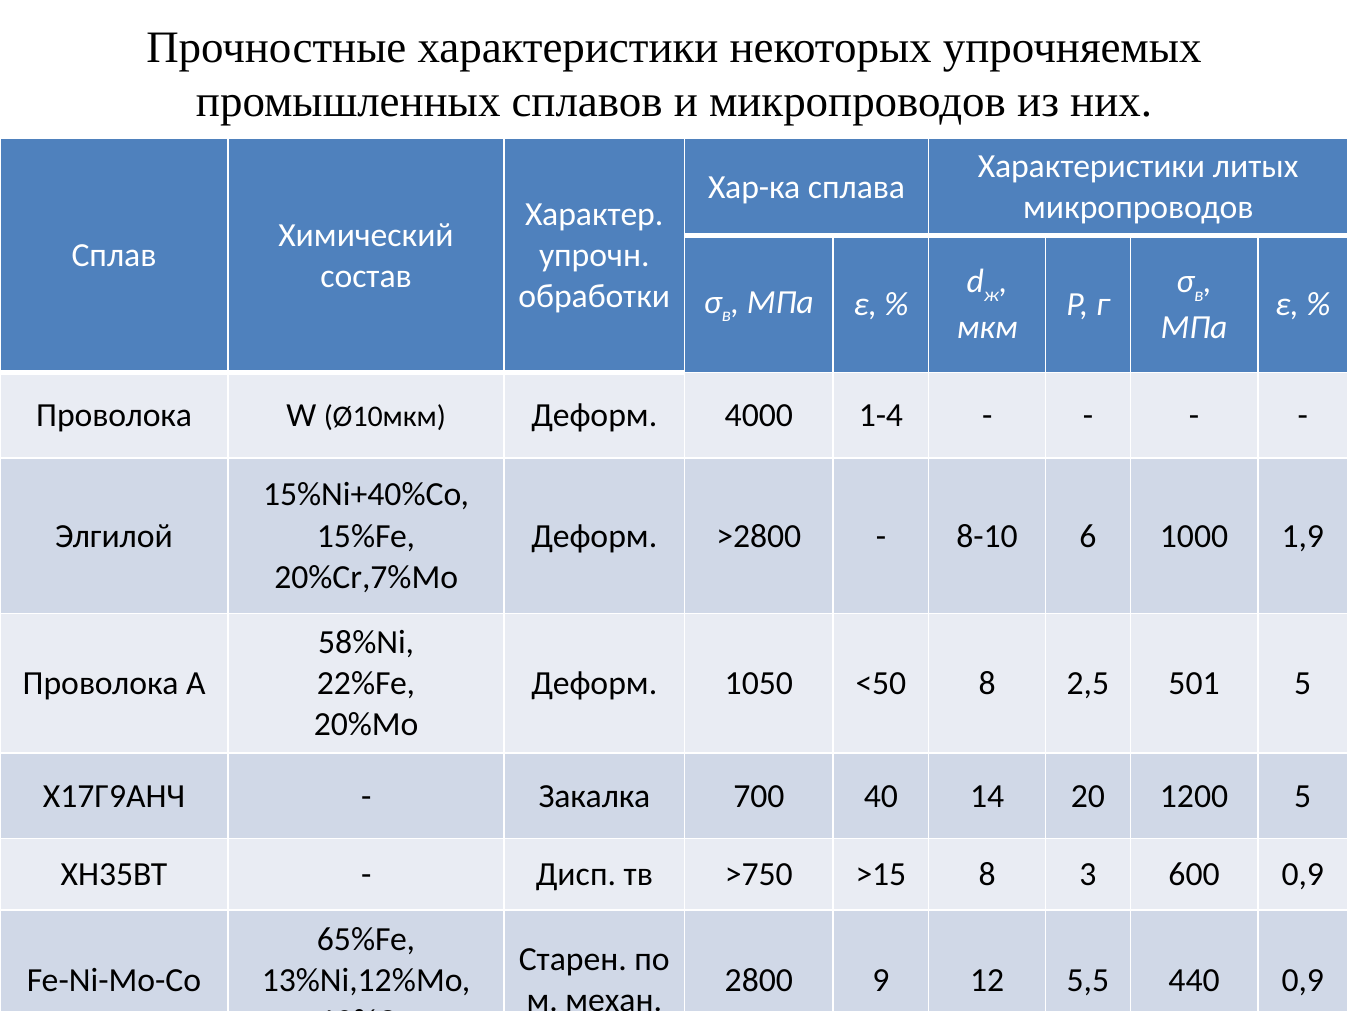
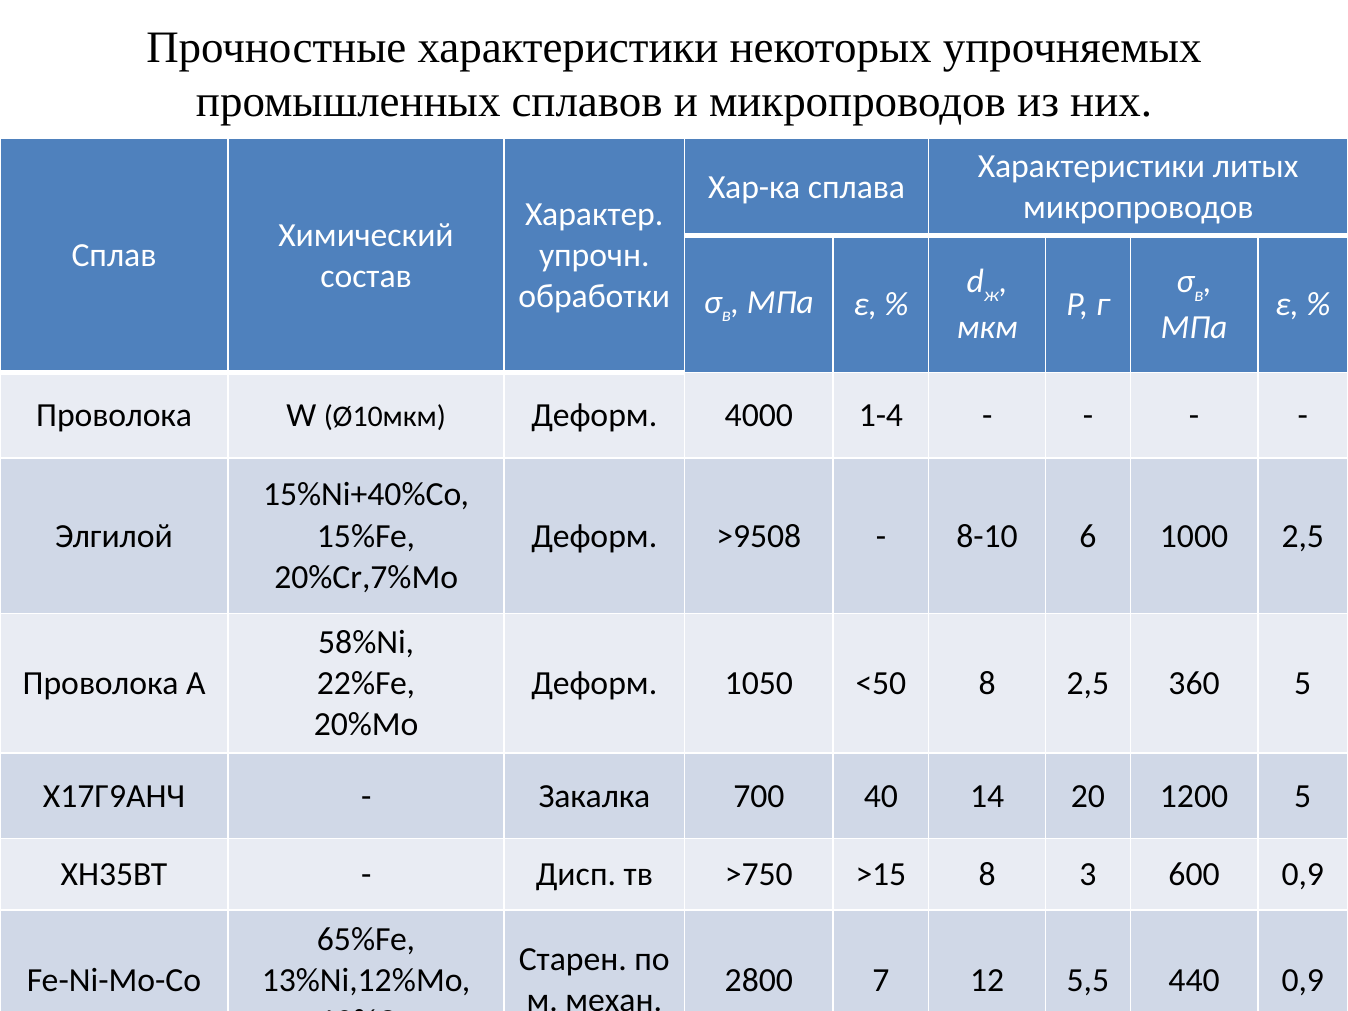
>2800: >2800 -> >9508 (759, 536)
1000 1,9: 1,9 -> 2,5 (1303, 536)
501: 501 -> 360 (1194, 684)
9: 9 -> 7 (881, 980)
